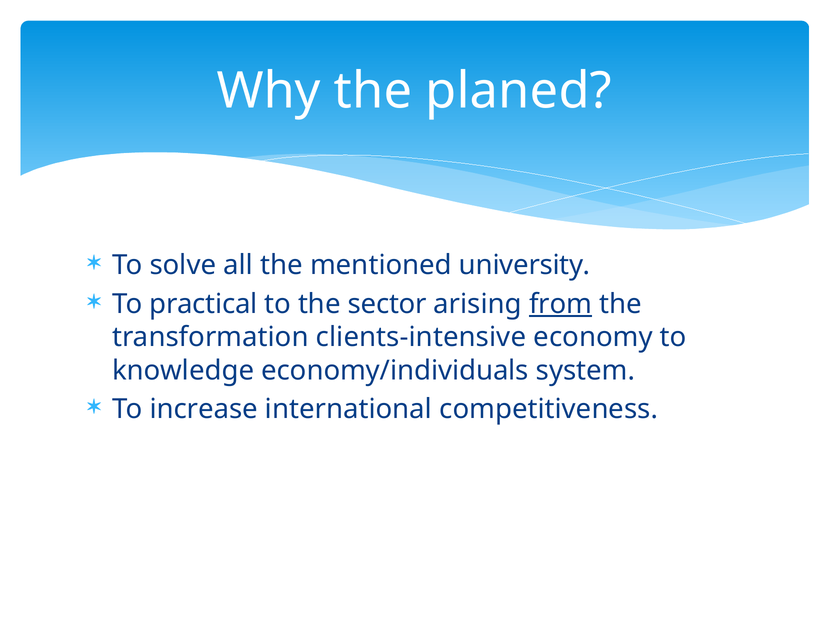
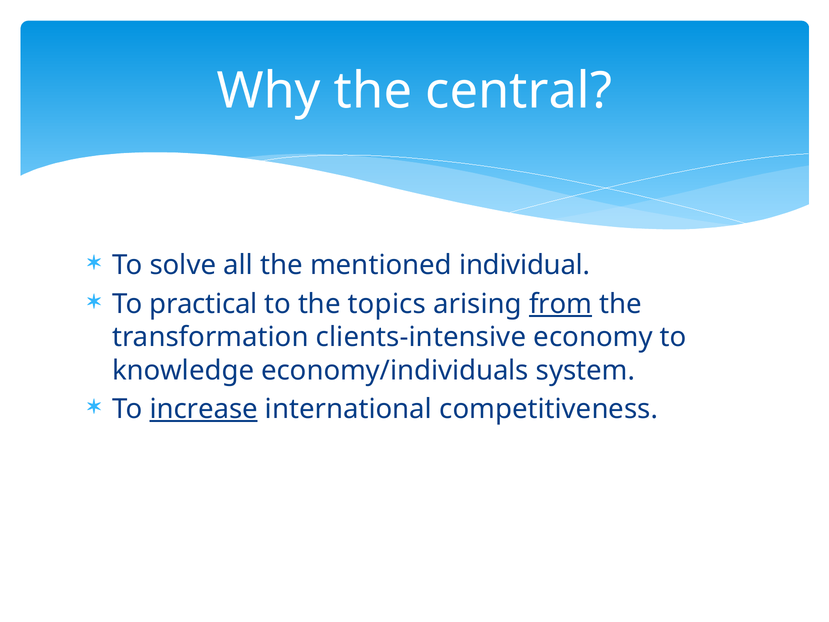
planed: planed -> central (519, 91)
university: university -> individual (525, 265)
sector: sector -> topics (387, 304)
increase underline: none -> present (204, 409)
